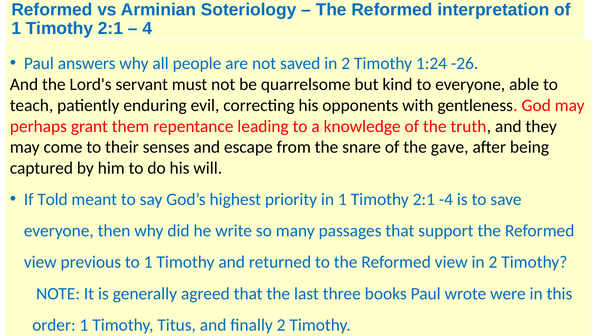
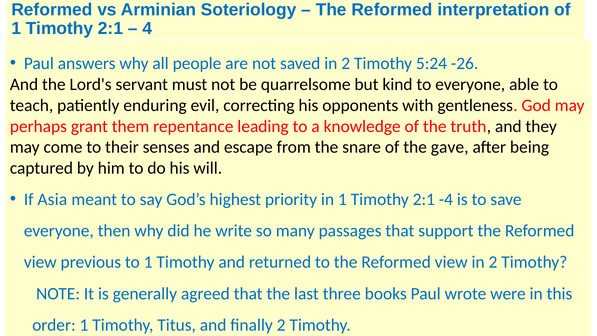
1:24: 1:24 -> 5:24 (431, 63)
Told: Told -> Asia (52, 199)
